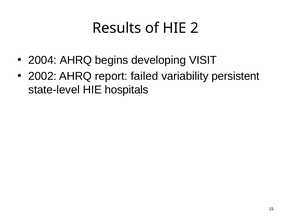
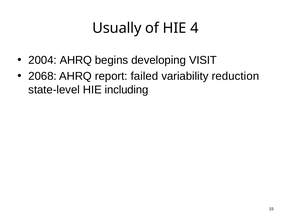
Results: Results -> Usually (117, 28)
2: 2 -> 4 (194, 28)
2002: 2002 -> 2068 (43, 76)
persistent: persistent -> reduction (235, 76)
hospitals: hospitals -> including (127, 89)
